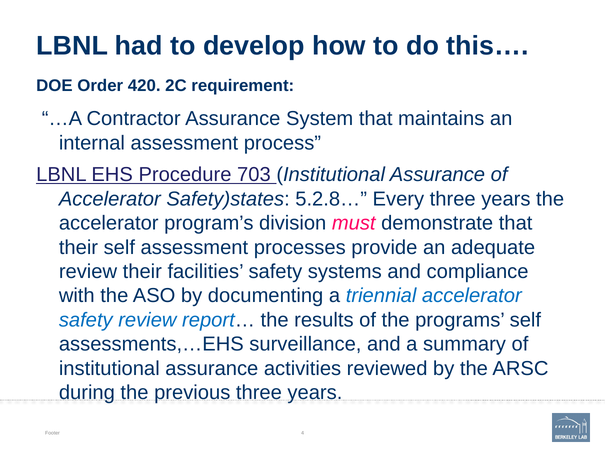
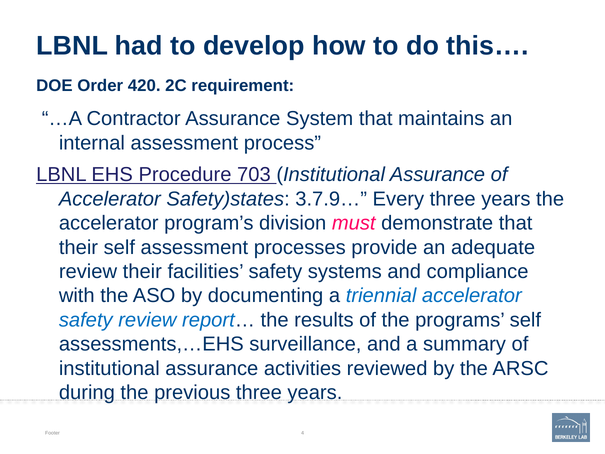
5.2.8…: 5.2.8… -> 3.7.9… (331, 199)
